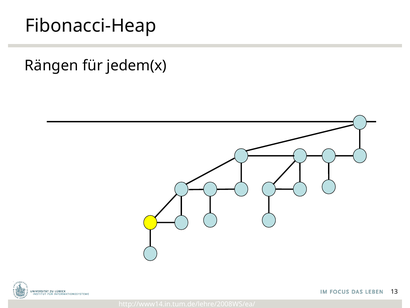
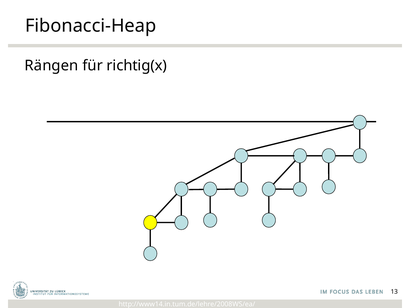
jedem(x: jedem(x -> richtig(x (137, 66)
